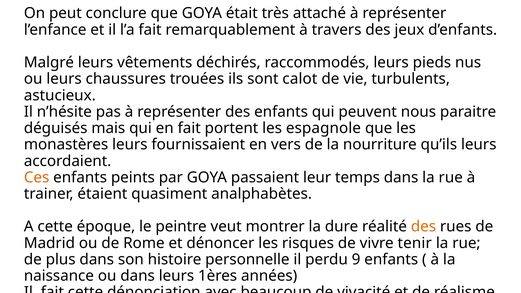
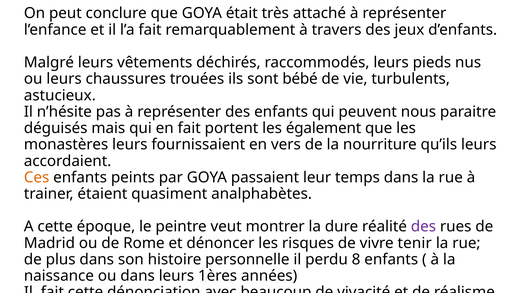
calot: calot -> bébé (300, 79)
espagnole: espagnole -> également (324, 128)
des colour: orange -> purple (423, 227)
9: 9 -> 8 (356, 260)
